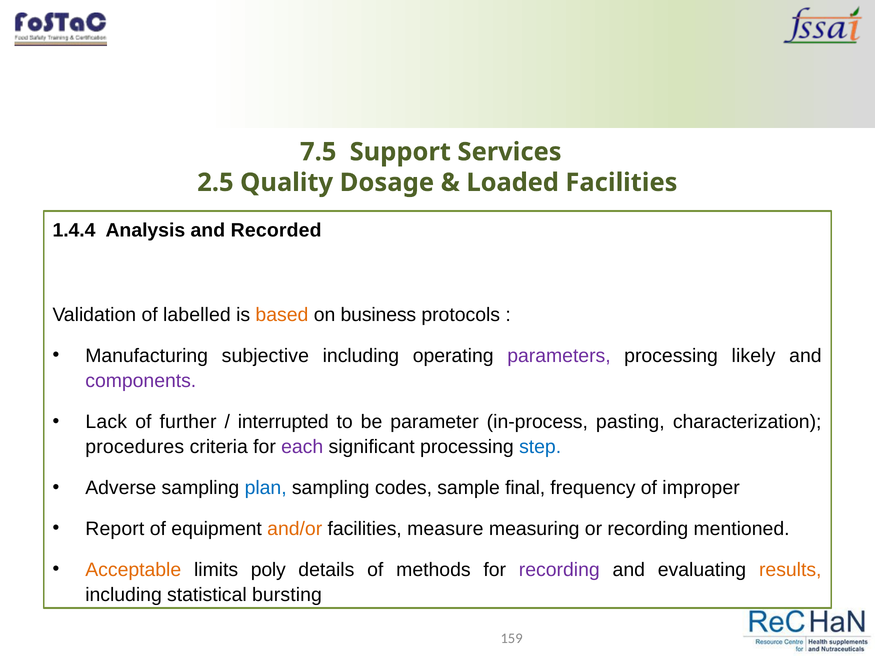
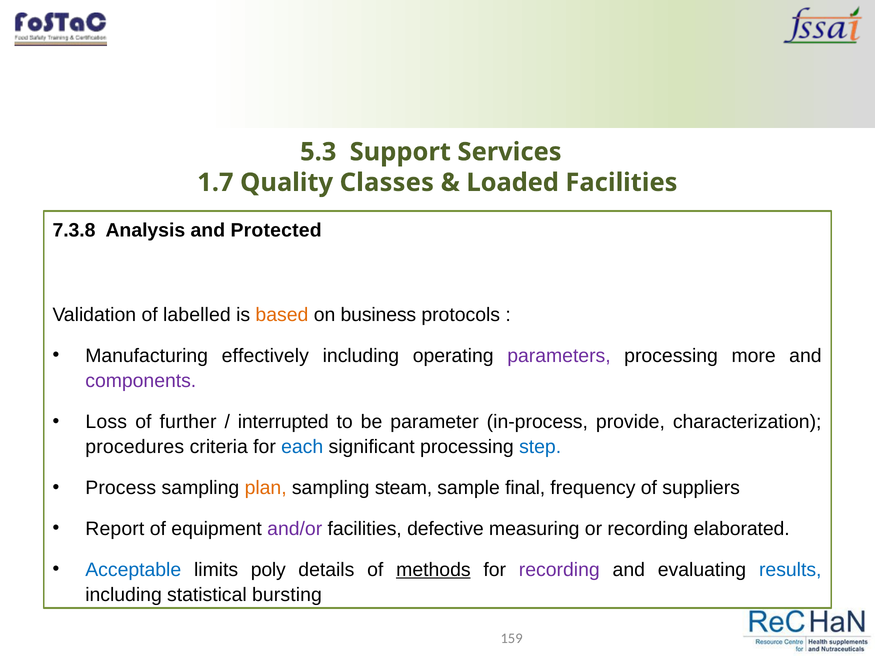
7.5: 7.5 -> 5.3 (318, 152)
2.5: 2.5 -> 1.7 (215, 183)
Dosage: Dosage -> Classes (387, 183)
1.4.4: 1.4.4 -> 7.3.8 (74, 230)
Recorded: Recorded -> Protected (276, 230)
subjective: subjective -> effectively (265, 356)
likely: likely -> more (754, 356)
Lack: Lack -> Loss (106, 422)
pasting: pasting -> provide (630, 422)
each colour: purple -> blue (302, 447)
Adverse: Adverse -> Process (121, 488)
plan colour: blue -> orange (266, 488)
codes: codes -> steam (404, 488)
improper: improper -> suppliers (701, 488)
and/or colour: orange -> purple (295, 529)
measure: measure -> defective (445, 529)
mentioned: mentioned -> elaborated (742, 529)
Acceptable colour: orange -> blue (133, 570)
methods underline: none -> present (433, 570)
results colour: orange -> blue (790, 570)
